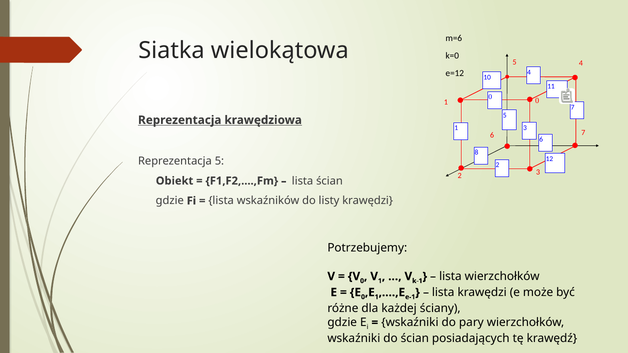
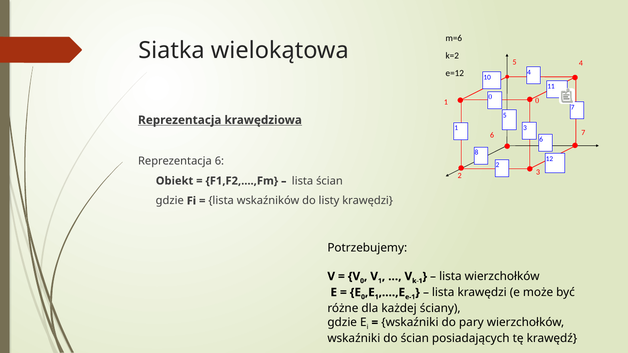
k=0: k=0 -> k=2 (452, 56)
Reprezentacja 5: 5 -> 6 (219, 161)
